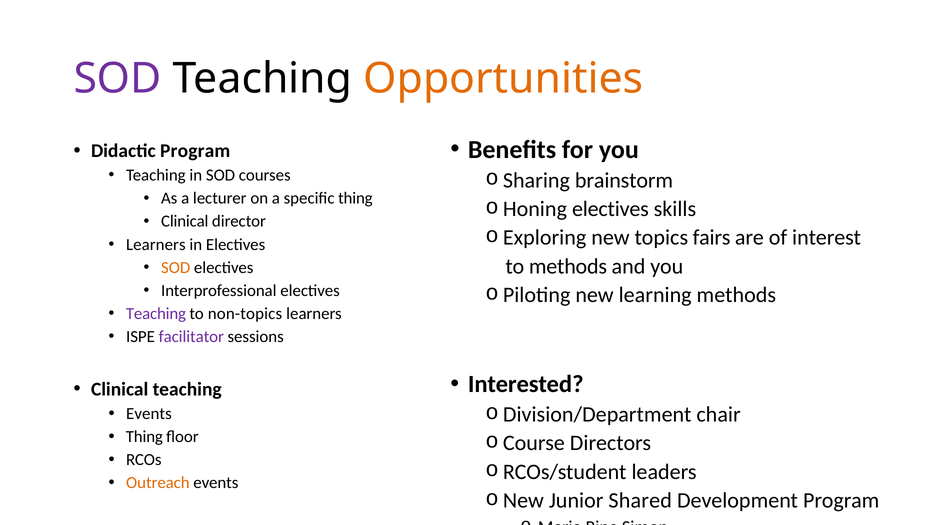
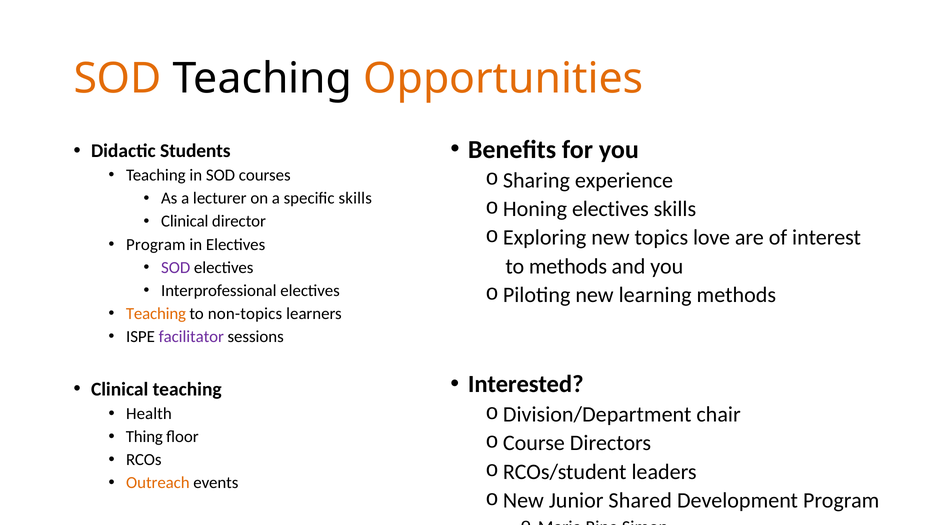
SOD colour: purple -> orange (118, 79)
Didactic Program: Program -> Students (195, 151)
brainstorm: brainstorm -> experience (624, 180)
specific thing: thing -> skills (355, 198)
fairs: fairs -> love (712, 238)
Learners: Learners -> Program (156, 245)
SOD colour: orange -> purple (176, 268)
Teaching colour: purple -> orange (156, 314)
Events: Events -> Health (149, 414)
